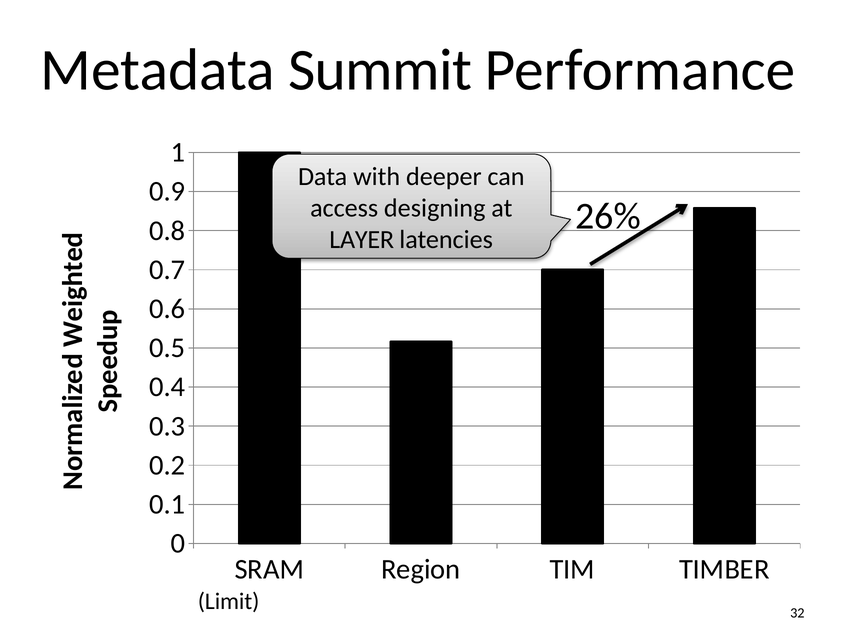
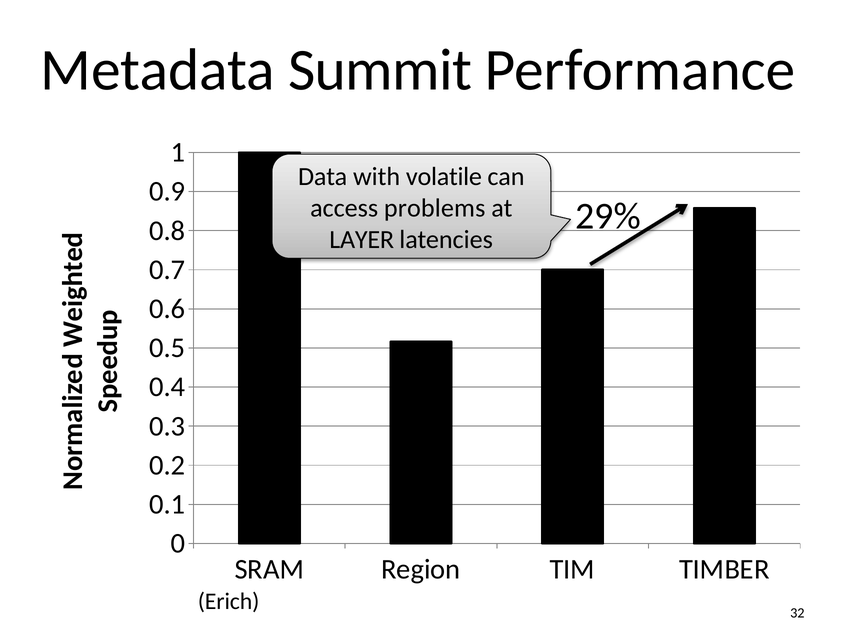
deeper: deeper -> volatile (444, 177)
designing: designing -> problems (435, 208)
26%: 26% -> 29% (608, 216)
Limit: Limit -> Erich (229, 602)
